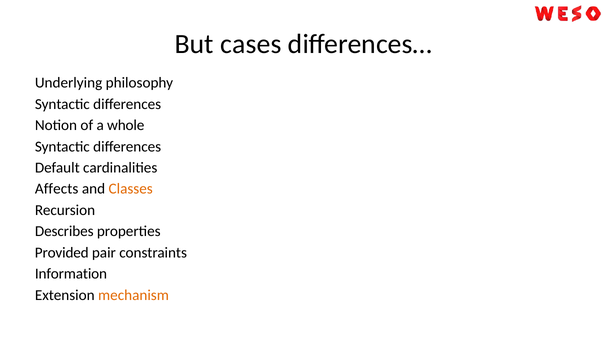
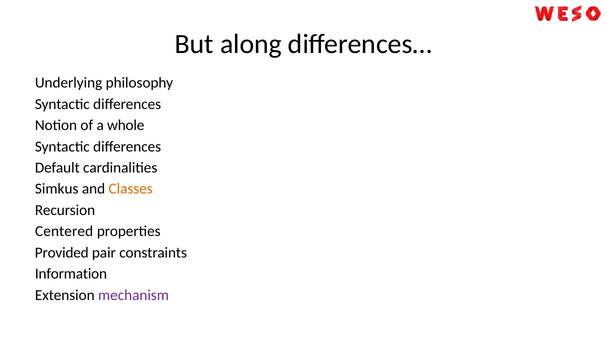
cases: cases -> along (251, 44)
Affects: Affects -> Simkus (57, 189)
Describes: Describes -> Centered (64, 232)
mechanism colour: orange -> purple (134, 295)
